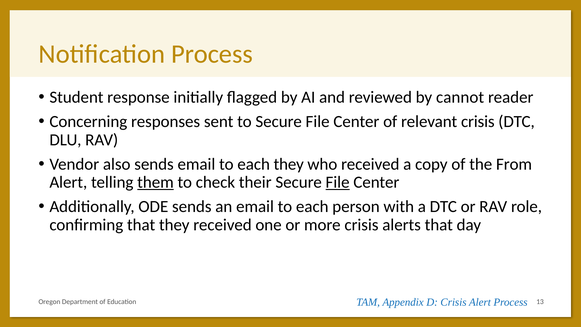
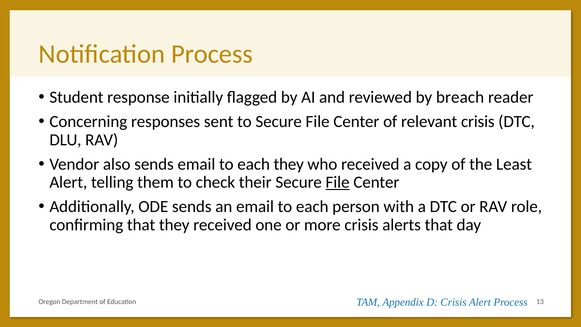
cannot: cannot -> breach (460, 97)
From: From -> Least (514, 164)
them underline: present -> none (155, 182)
